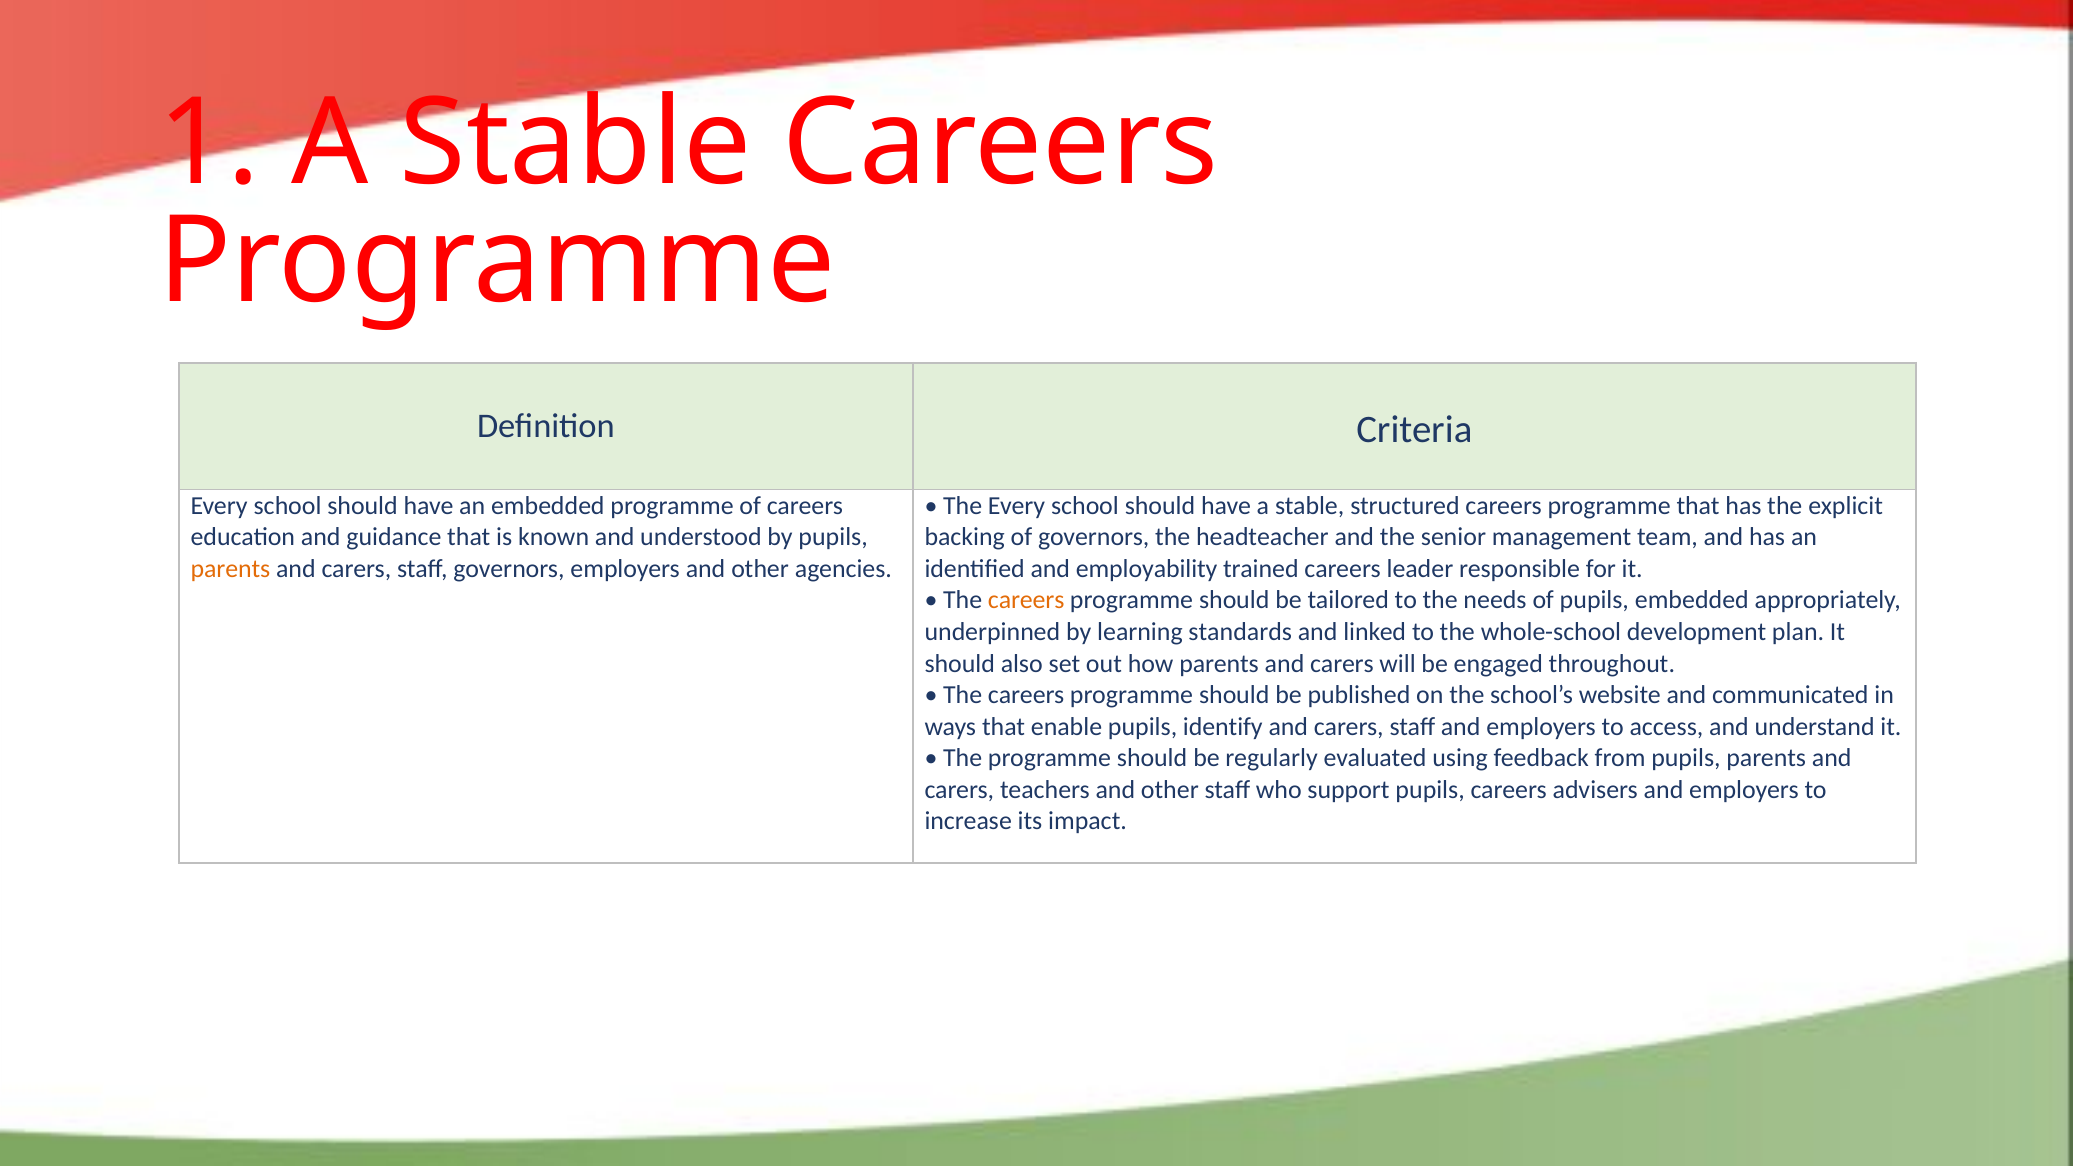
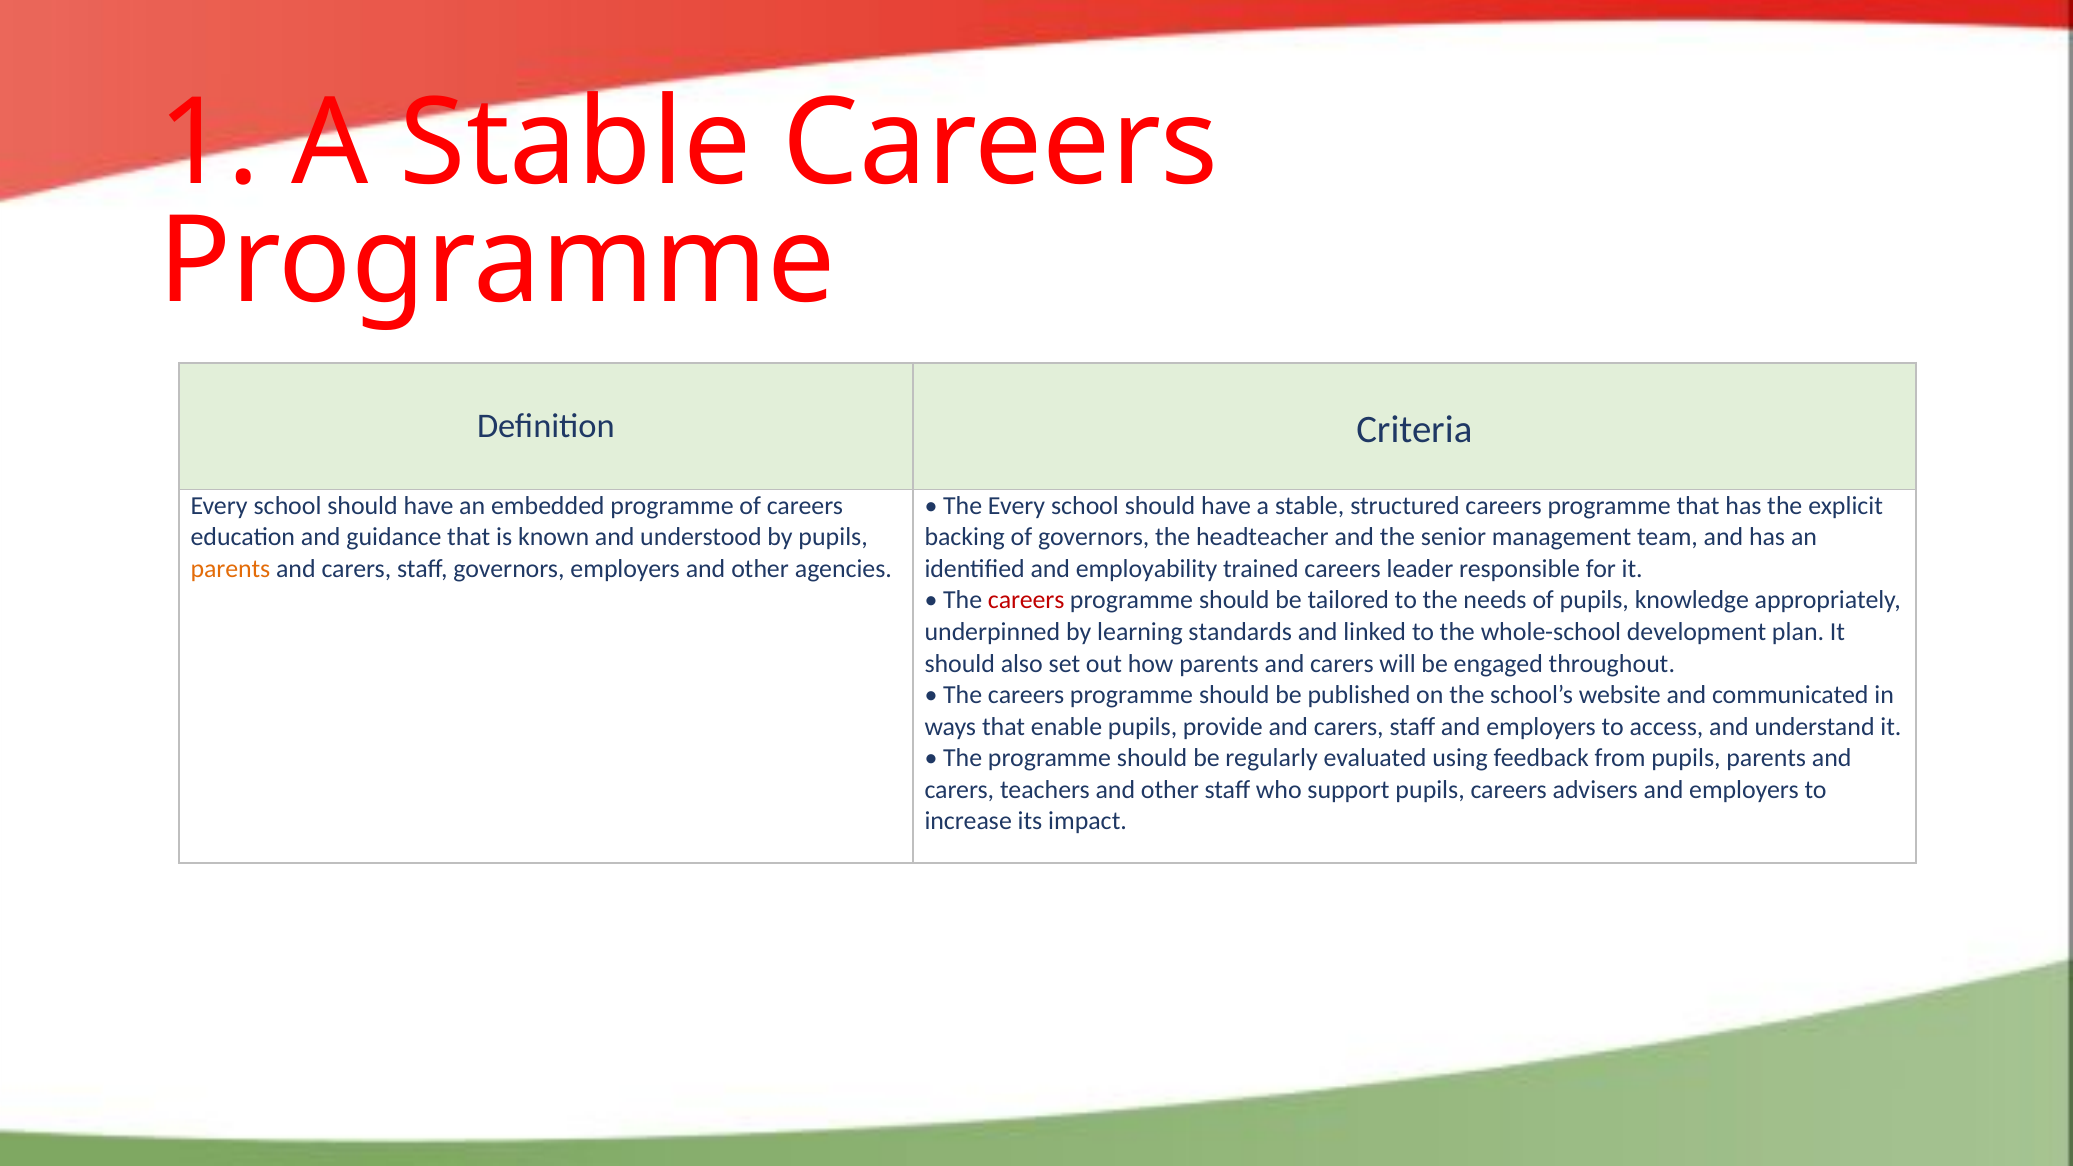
careers colour: orange -> red (1026, 600)
pupils embedded: embedded -> knowledge (1692, 600)
identify: identify -> provide (1223, 727)
